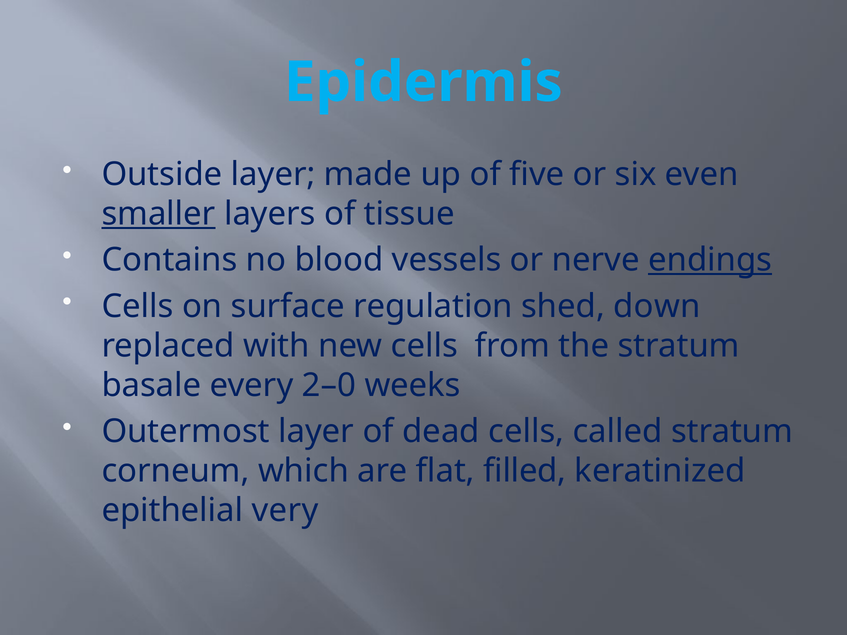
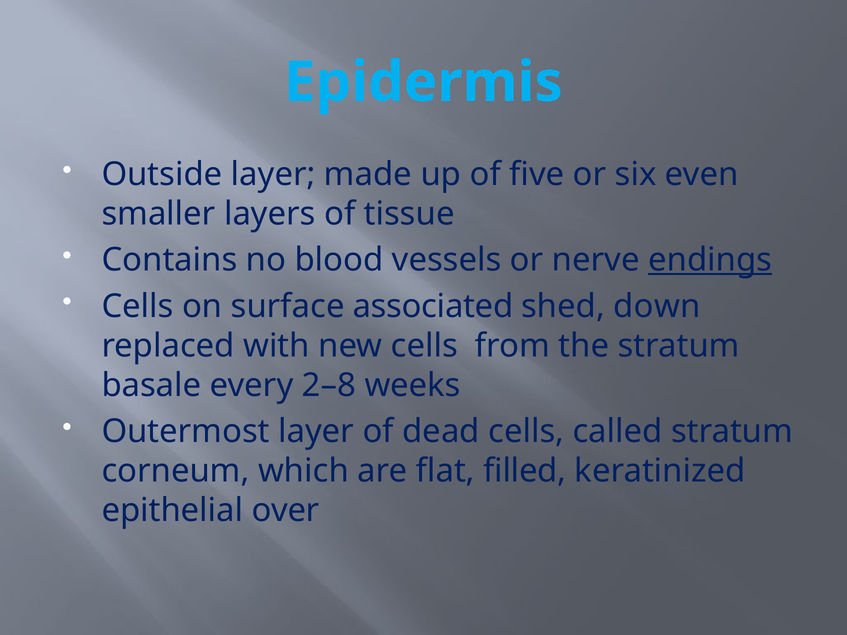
smaller underline: present -> none (159, 214)
regulation: regulation -> associated (433, 306)
2–0: 2–0 -> 2–8 (329, 385)
very: very -> over (286, 511)
